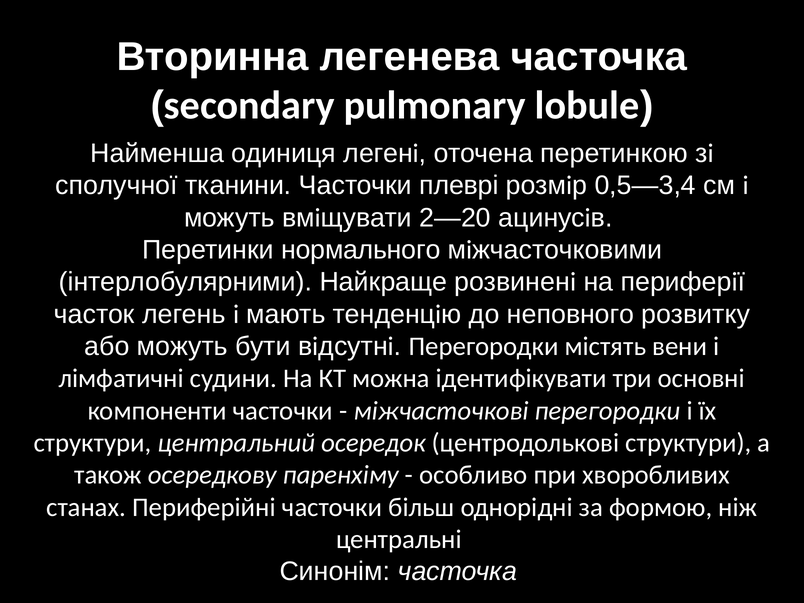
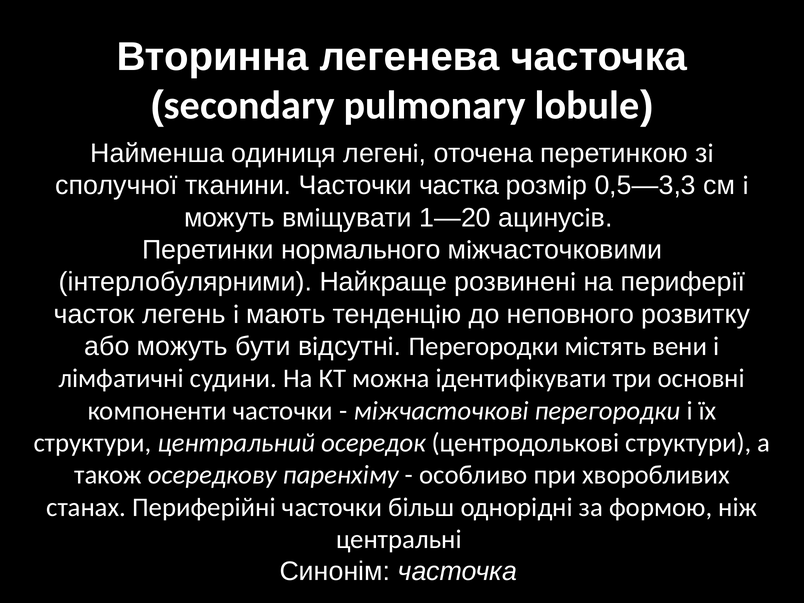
плеврі: плеврі -> частка (459, 186)
0,5—3,4: 0,5—3,4 -> 0,5—3,3 (645, 186)
2—20: 2—20 -> 1—20 (455, 218)
